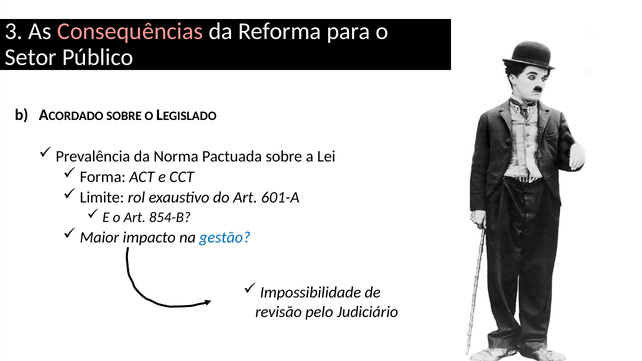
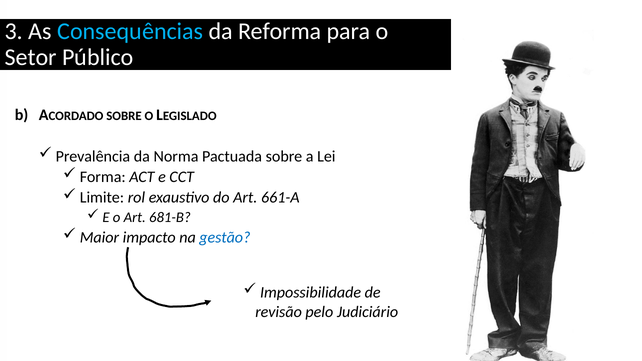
Consequências colour: pink -> light blue (130, 31)
601-A: 601-A -> 661-A (280, 198)
854-B: 854-B -> 681-B (170, 218)
